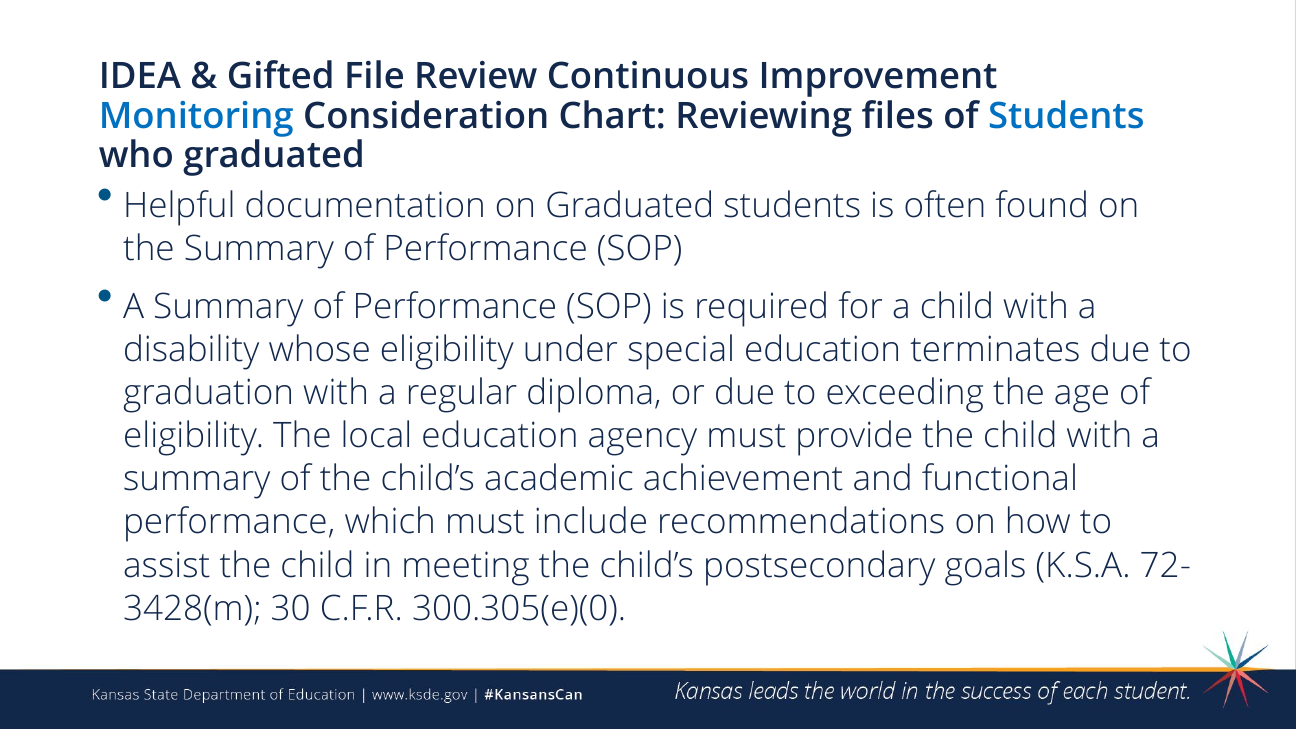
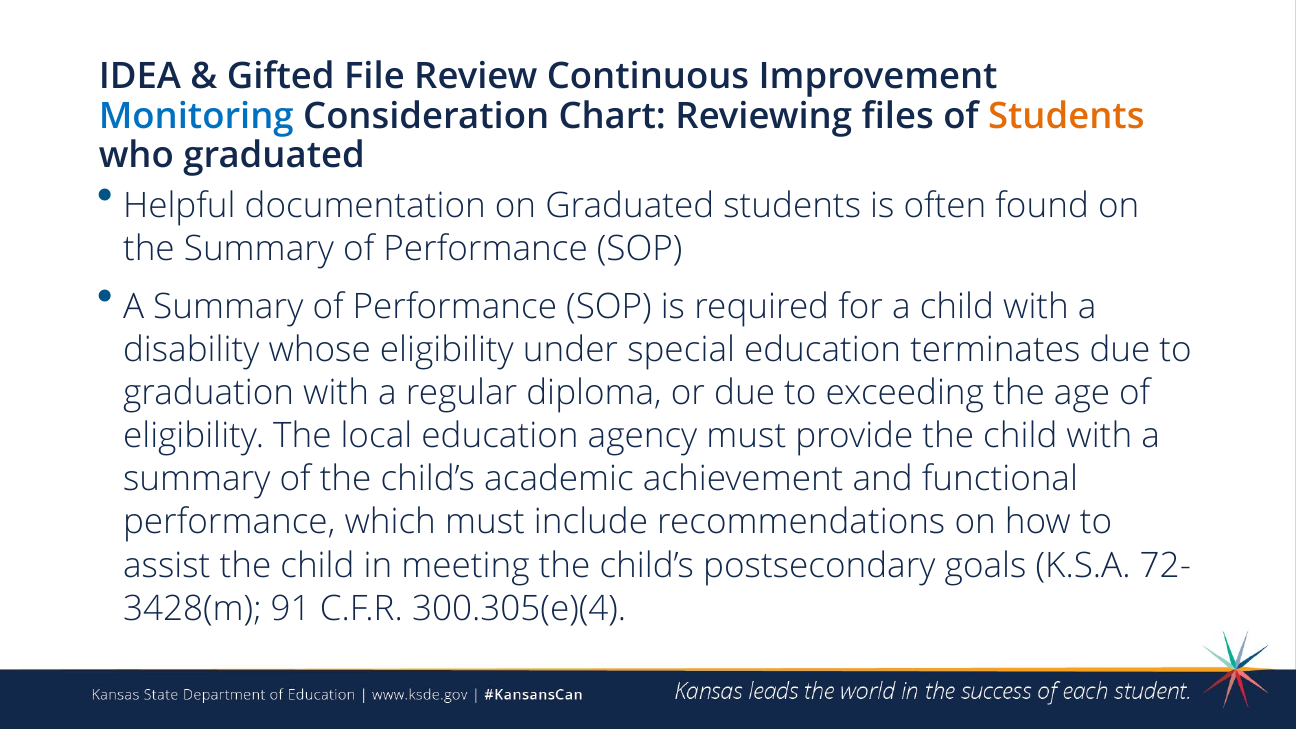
Students colour: blue -> orange (1066, 116)
30: 30 -> 91 (291, 609)
300.305(e)(0: 300.305(e)(0 -> 300.305(e)(4 (519, 609)
